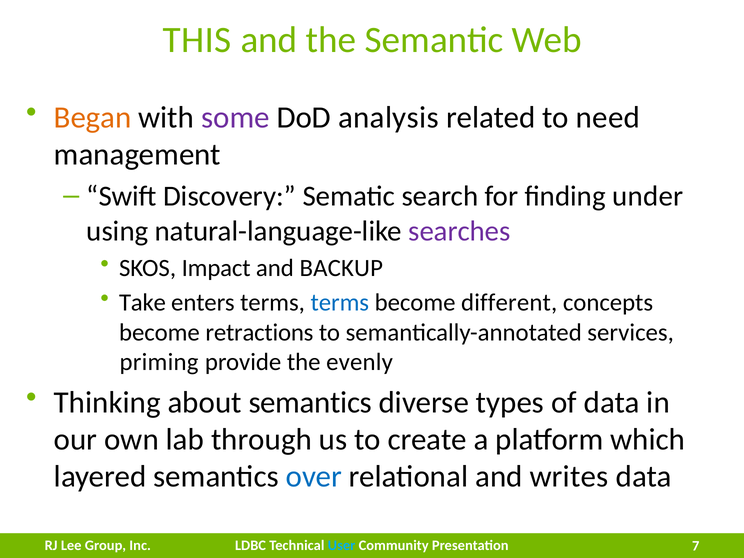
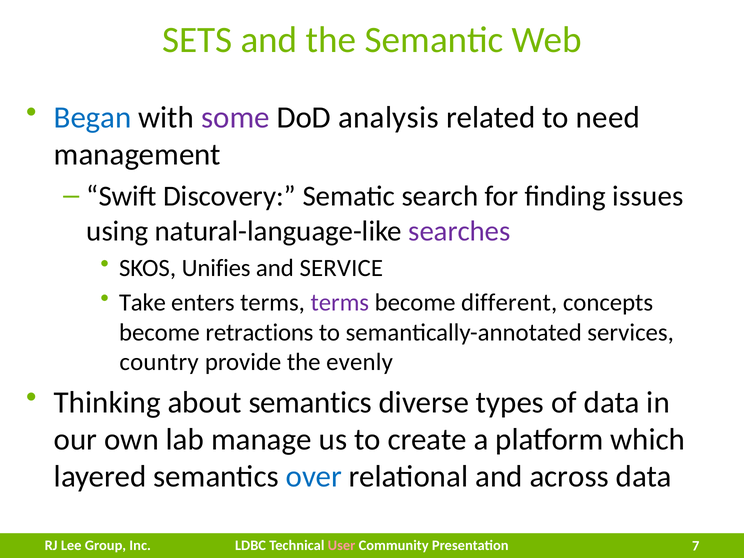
THIS: THIS -> SETS (197, 40)
Began colour: orange -> blue (93, 117)
under: under -> issues (648, 196)
Impact: Impact -> Unifies (216, 268)
BACKUP: BACKUP -> SERVICE (341, 268)
terms colour: blue -> purple (340, 303)
priming: priming -> country (159, 362)
through: through -> manage (261, 440)
writes: writes -> across (569, 477)
User colour: light blue -> pink (342, 546)
